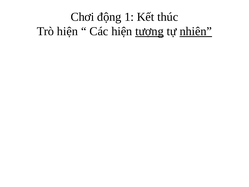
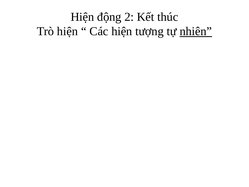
Chơi: Chơi -> Hiện (82, 17)
1: 1 -> 2 (129, 17)
tượng underline: present -> none (149, 31)
